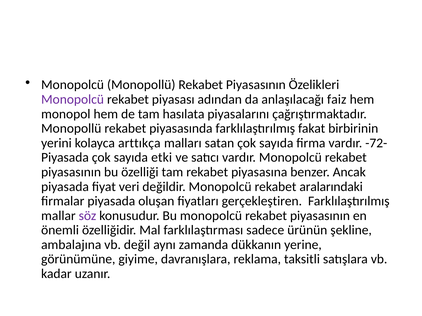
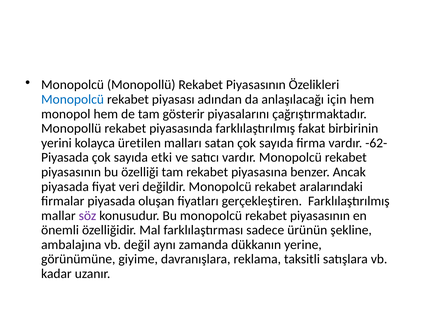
Monopolcü colour: purple -> blue (73, 100)
faiz: faiz -> için (337, 100)
hasılata: hasılata -> gösterir (184, 114)
arttıkça: arttıkça -> üretilen (139, 143)
-72-: -72- -> -62- (376, 143)
